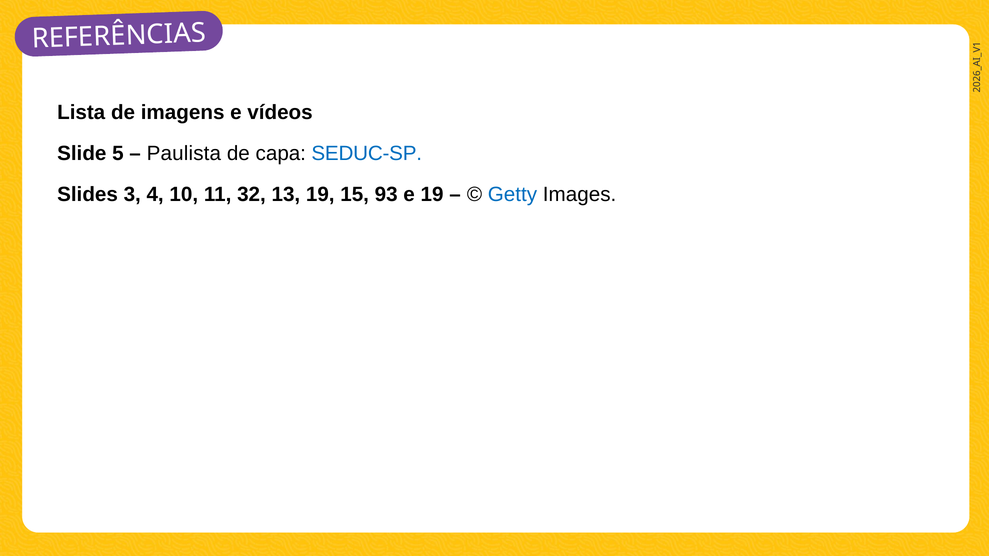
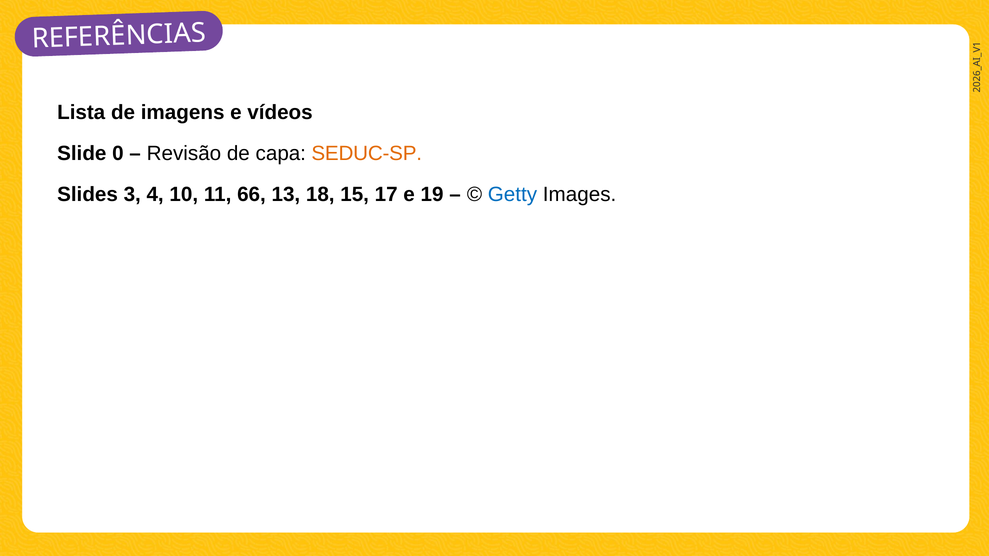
Slide 5: 5 -> 0 (118, 154)
Paulista: Paulista -> Revisão (184, 154)
SEDUC-SP colour: blue -> orange (367, 154)
32: 32 -> 66 (251, 195)
13 19: 19 -> 18 (320, 195)
93: 93 -> 17 (386, 195)
